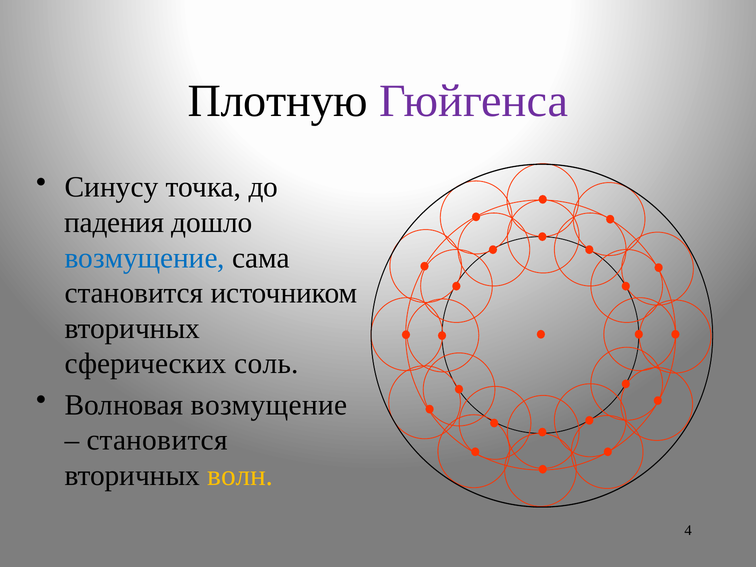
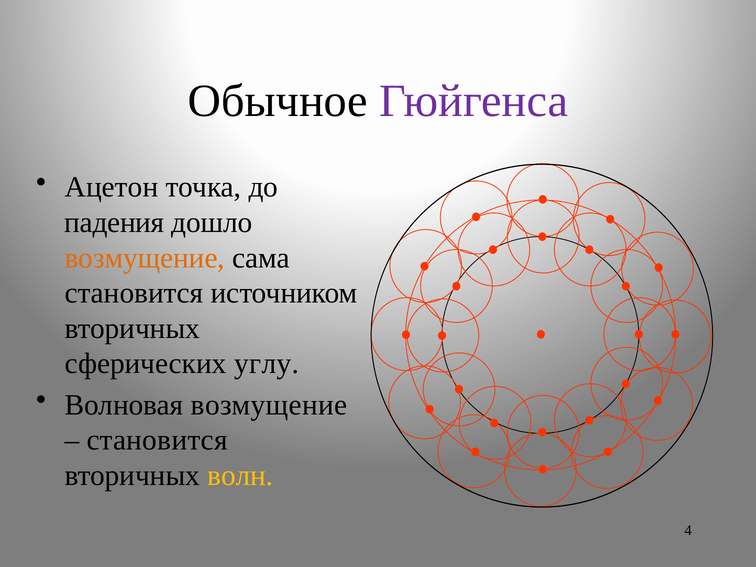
Плотную: Плотную -> Обычное (278, 101)
Синусу: Синусу -> Ацетон (112, 187)
возмущение colour: blue -> orange (145, 258)
соль: соль -> углу (267, 364)
